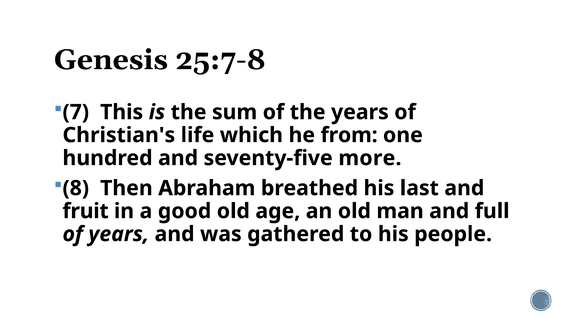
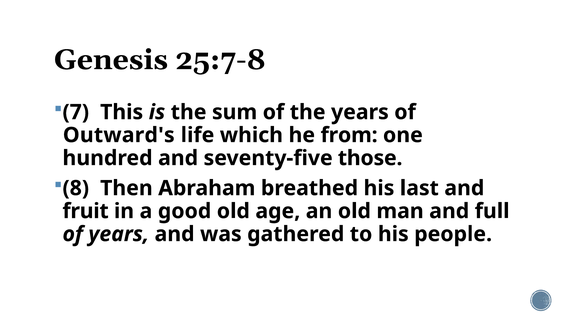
Christian's: Christian's -> Outward's (119, 135)
more: more -> those (370, 158)
